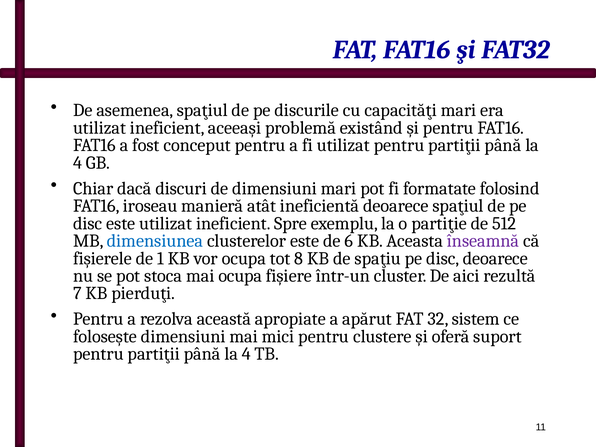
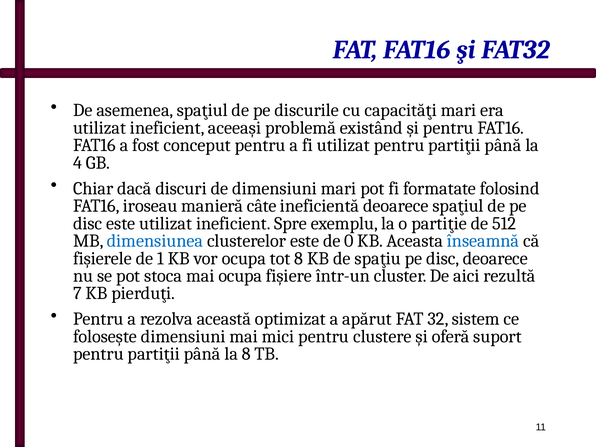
atât: atât -> câte (262, 206)
6: 6 -> 0 (349, 241)
înseamnă colour: purple -> blue (483, 241)
apropiate: apropiate -> optimizat (290, 319)
4: 4 -> 8 (246, 354)
